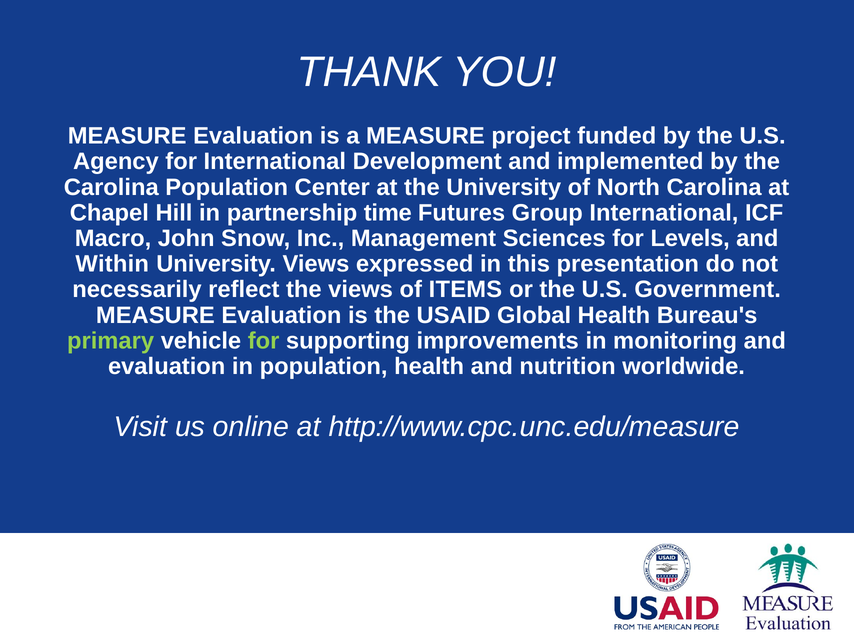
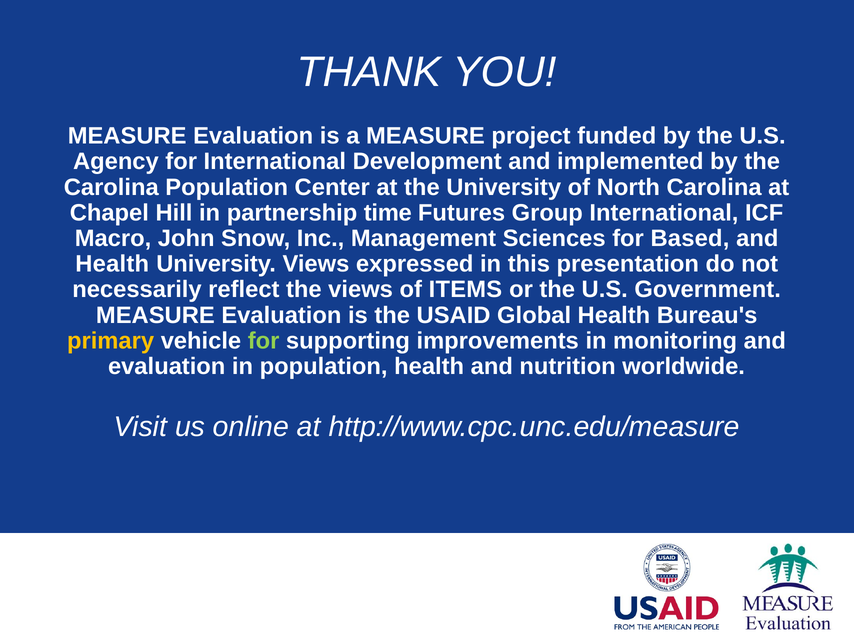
Levels: Levels -> Based (690, 239)
Within: Within -> Health (112, 264)
primary colour: light green -> yellow (111, 341)
